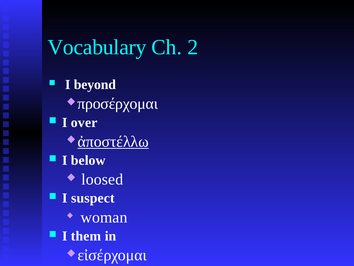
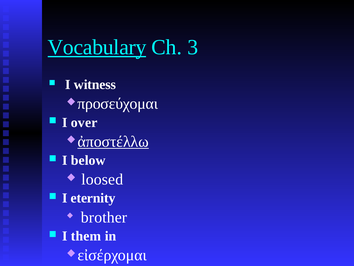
Vocabulary underline: none -> present (97, 47)
2: 2 -> 3 (193, 47)
beyond: beyond -> witness (95, 84)
προσέρχομαι: προσέρχομαι -> προσεύχομαι (118, 104)
suspect: suspect -> eternity (93, 198)
woman: woman -> brother (104, 217)
